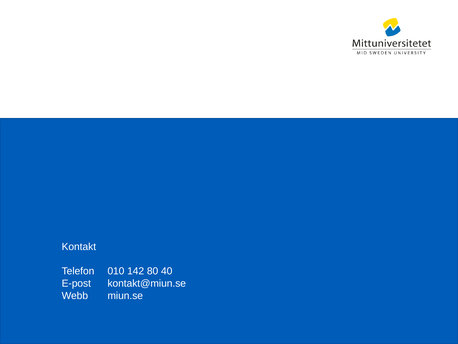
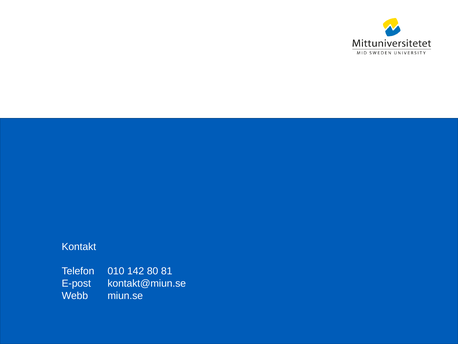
40: 40 -> 81 (167, 271)
